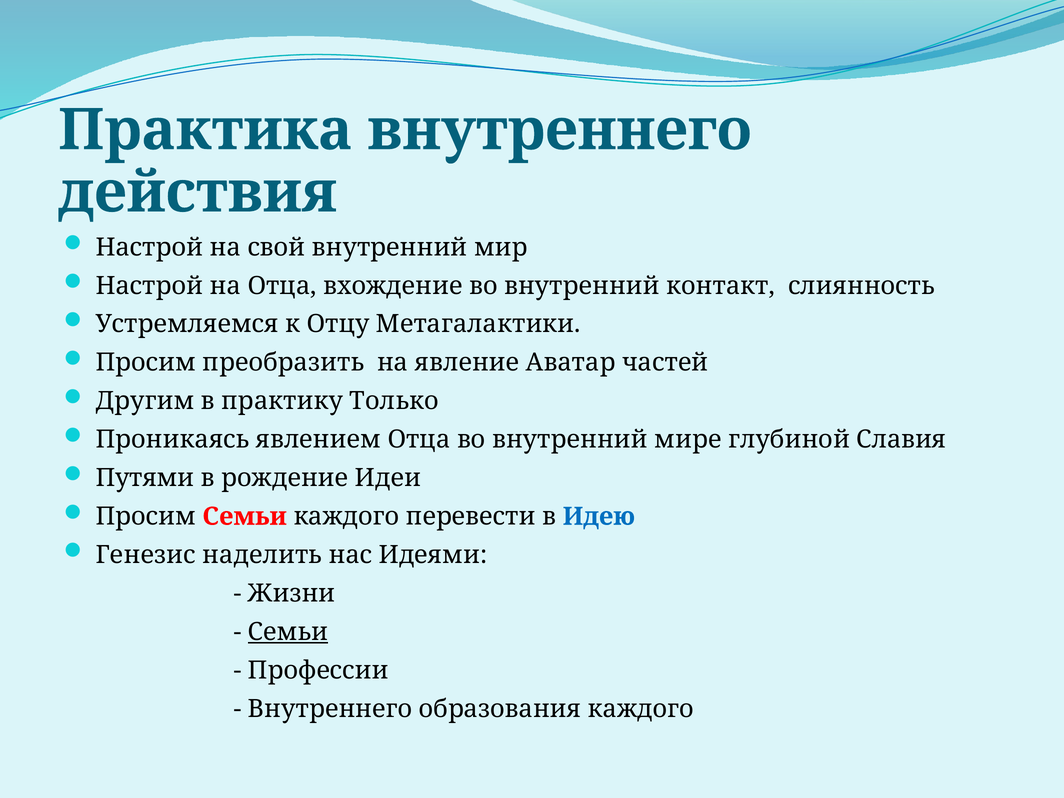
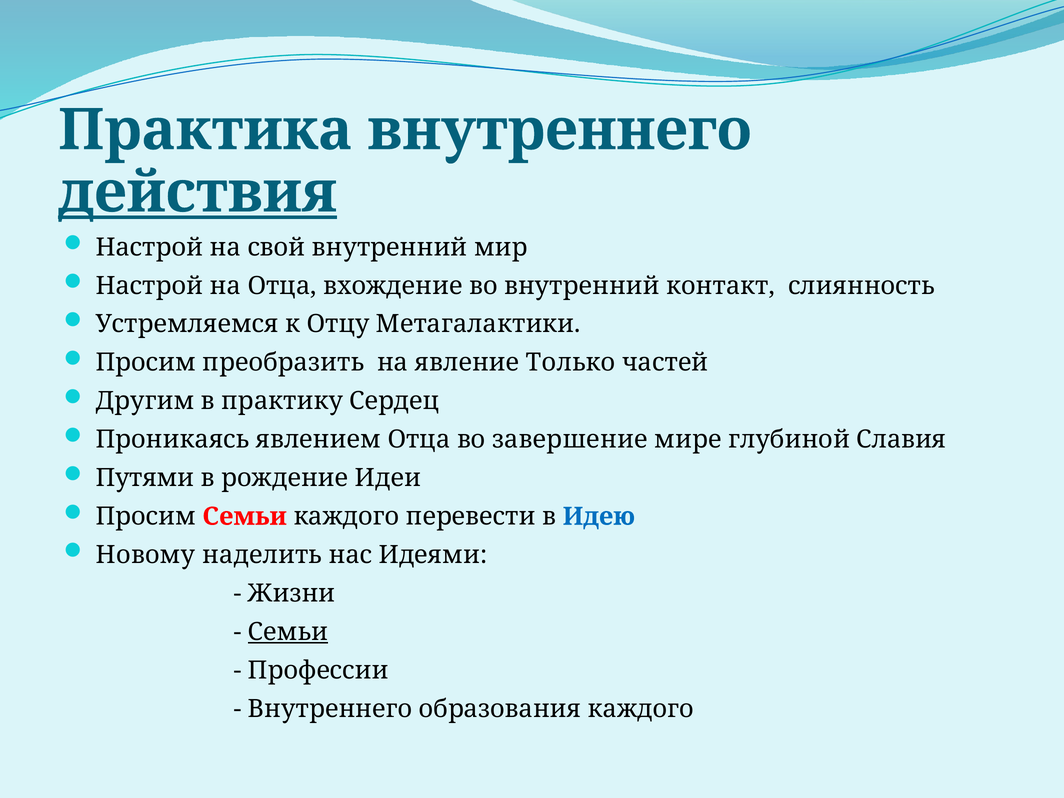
действия underline: none -> present (198, 192)
Аватар: Аватар -> Только (571, 363)
Только: Только -> Сердец (394, 401)
Отца во внутренний: внутренний -> завершение (570, 440)
Генезис: Генезис -> Новому (146, 555)
